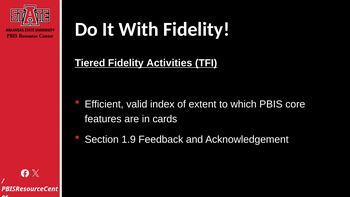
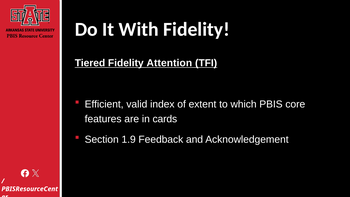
Activities: Activities -> Attention (169, 63)
